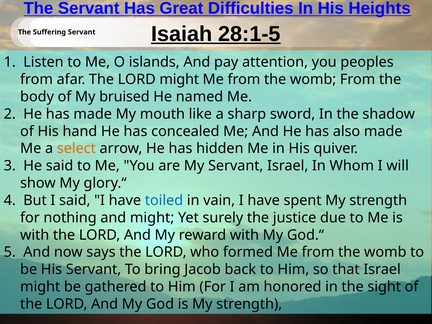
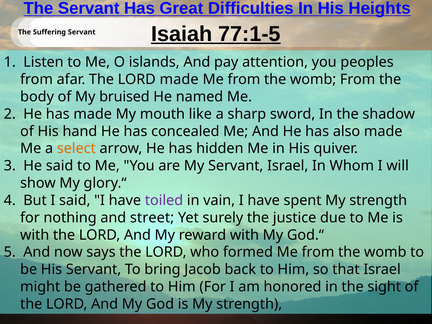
28:1-5: 28:1-5 -> 77:1-5 (249, 34)
LORD might: might -> made (179, 79)
toiled colour: blue -> purple (164, 200)
and might: might -> street (152, 218)
